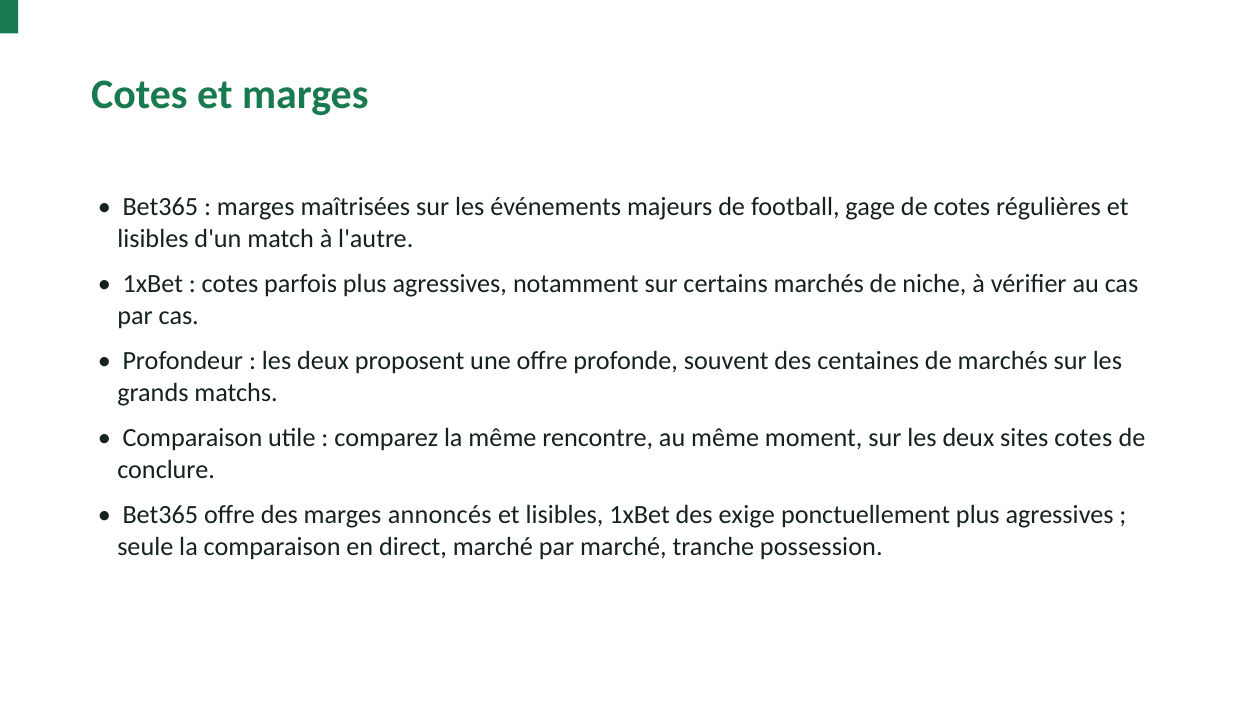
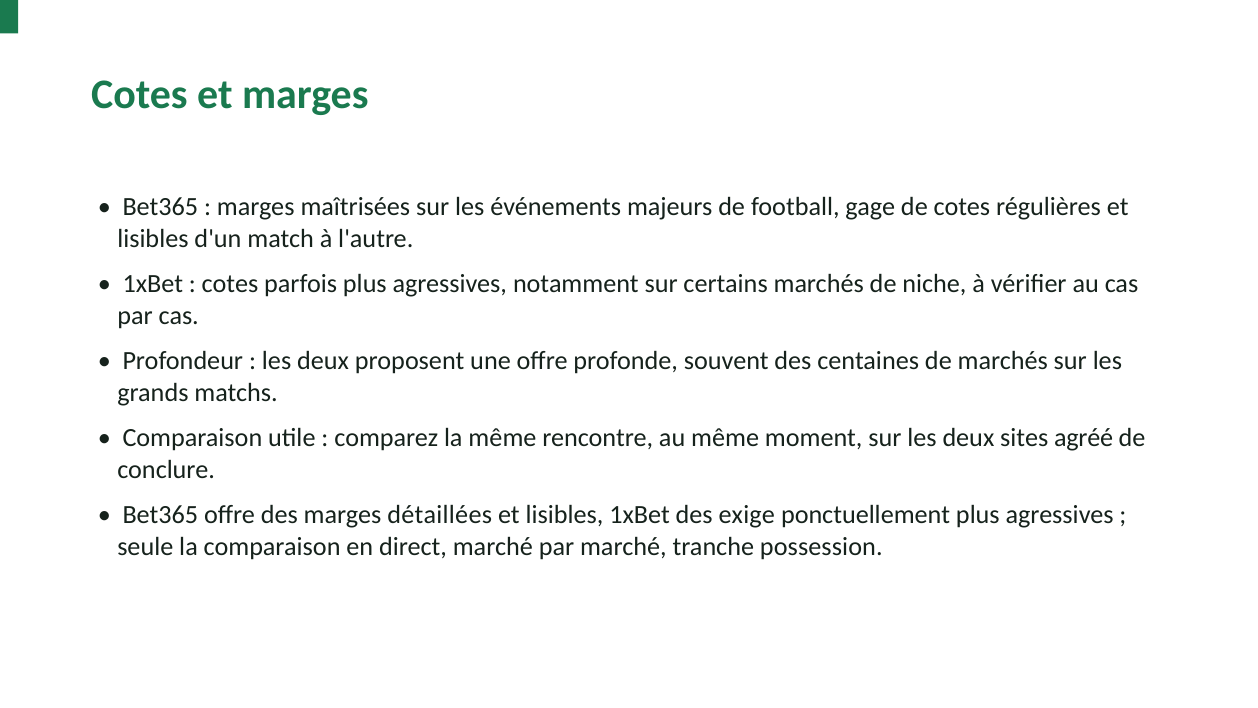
sites cotes: cotes -> agréé (1084, 438)
annoncés: annoncés -> détaillées (440, 515)
